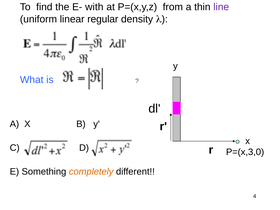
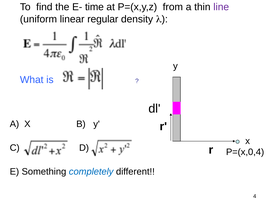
with: with -> time (94, 7)
P=(x,3,0: P=(x,3,0 -> P=(x,0,4 (245, 152)
completely colour: orange -> blue (91, 172)
